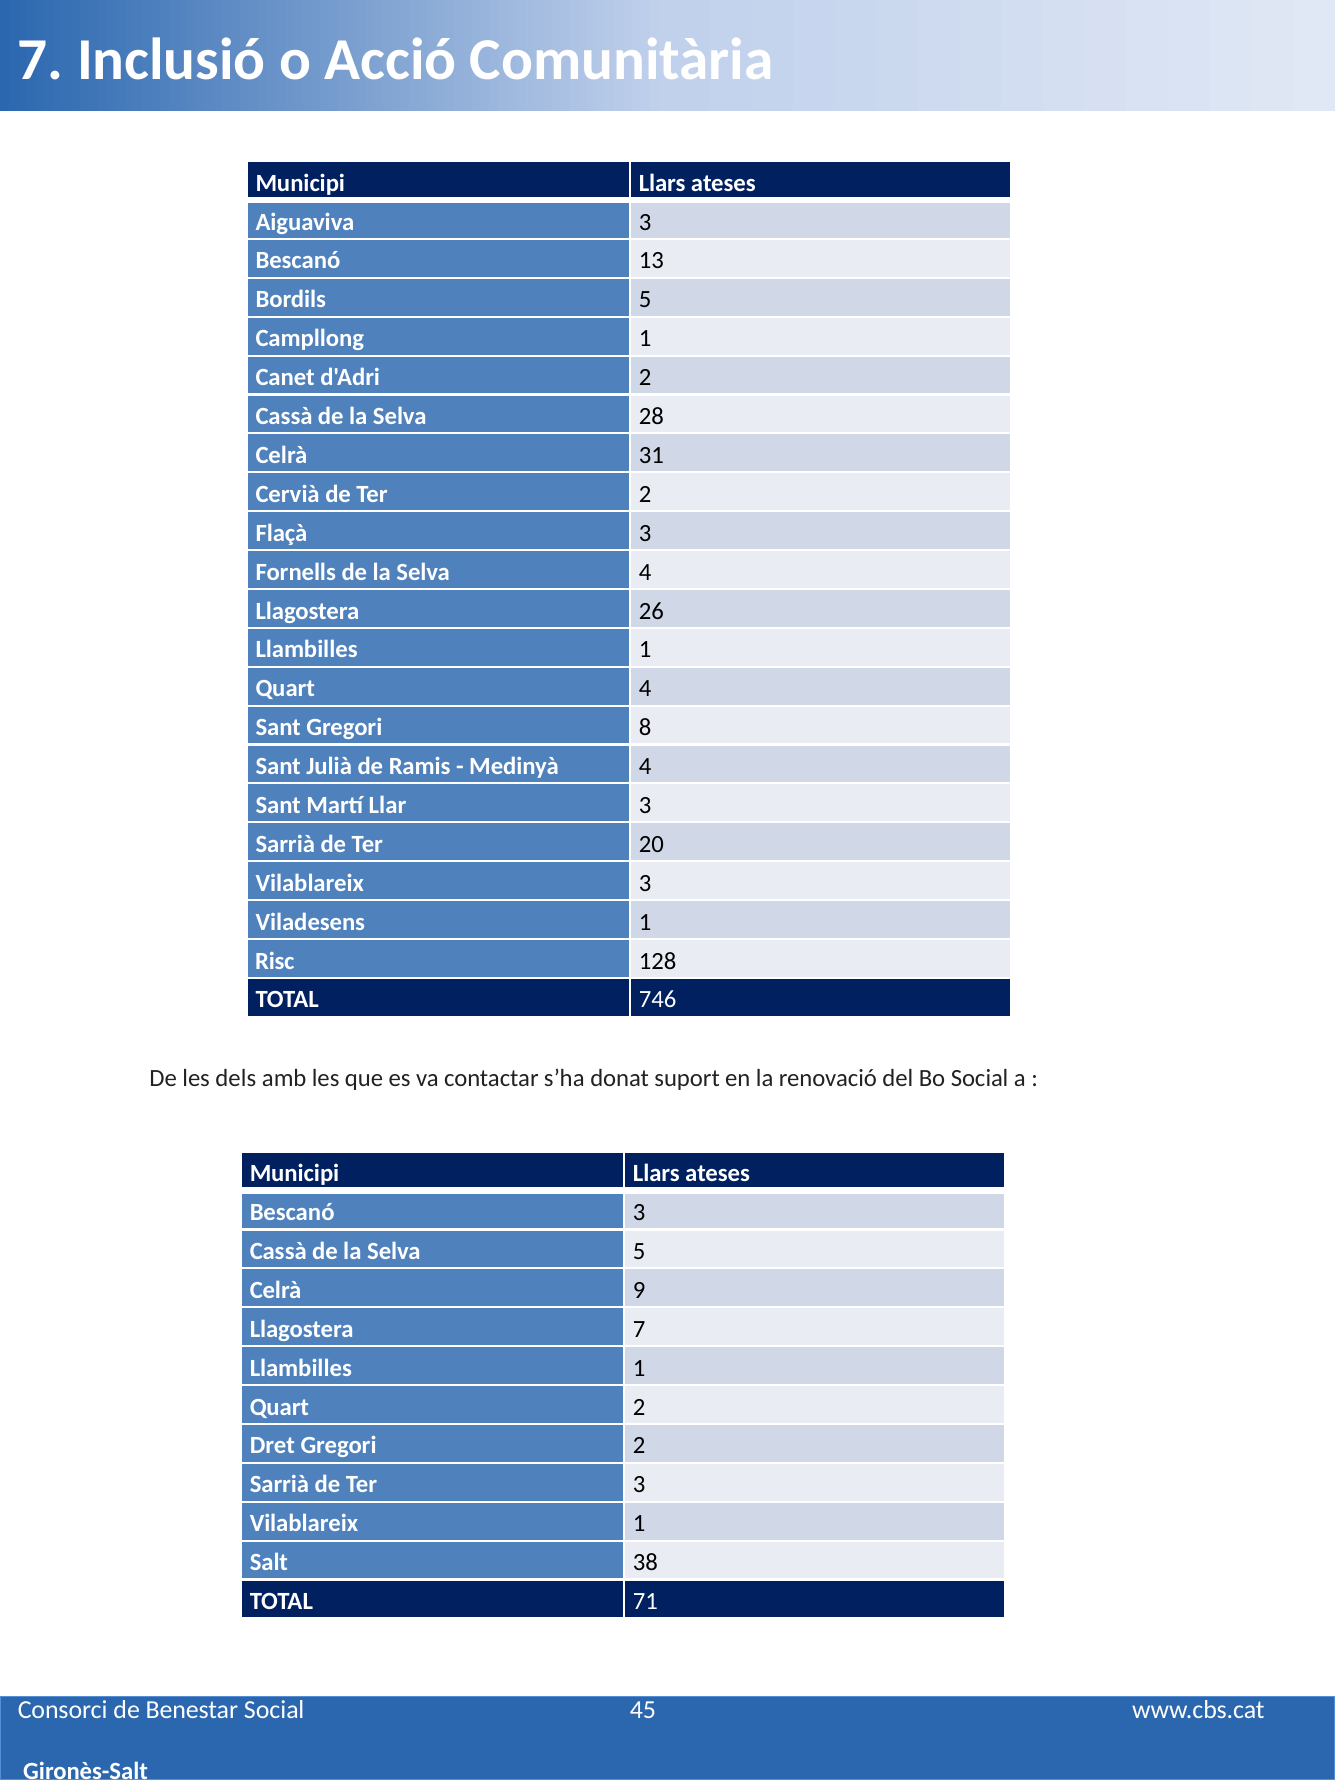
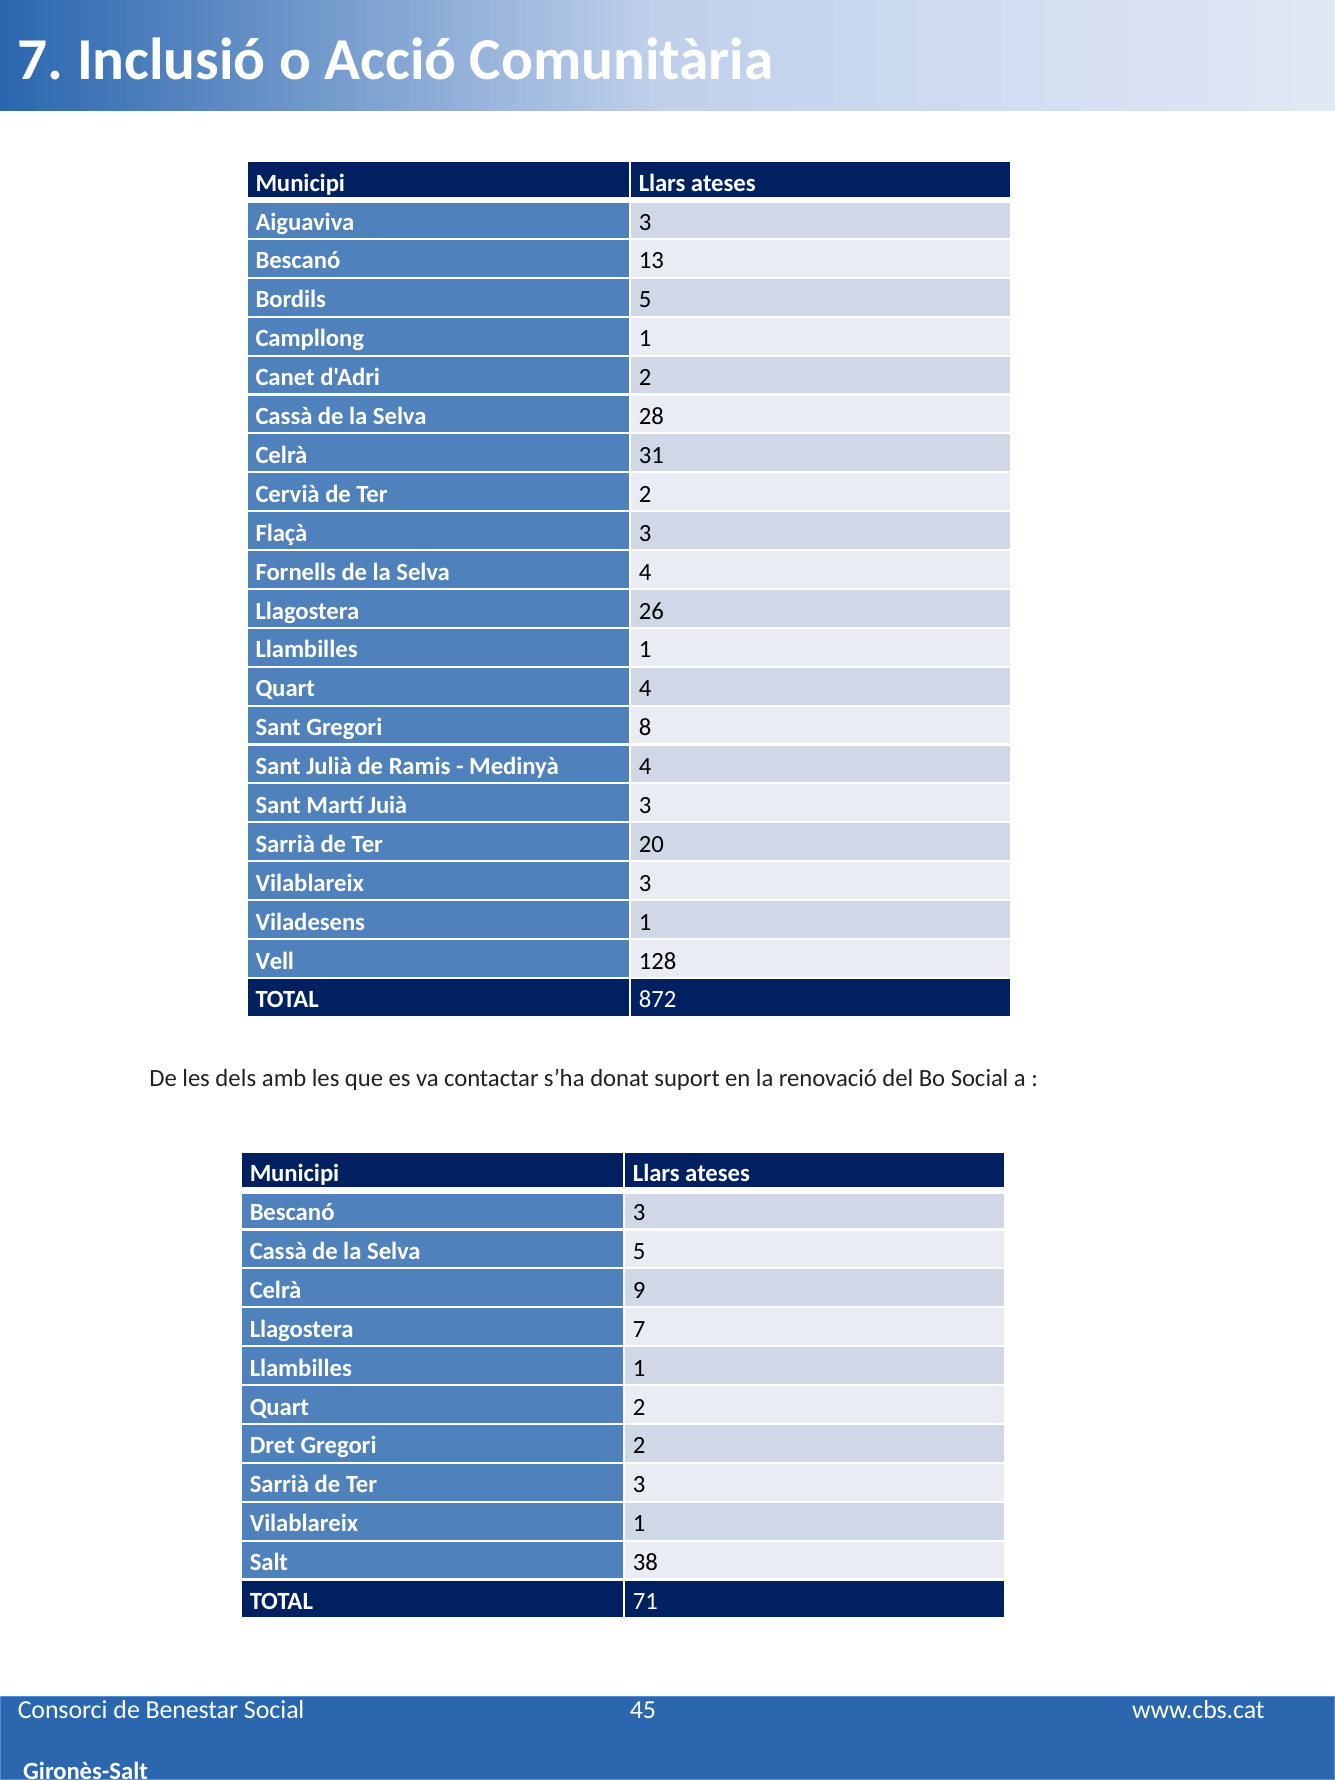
Llar: Llar -> Juià (388, 805)
Risc: Risc -> Vell (275, 961)
746: 746 -> 872 (658, 1000)
